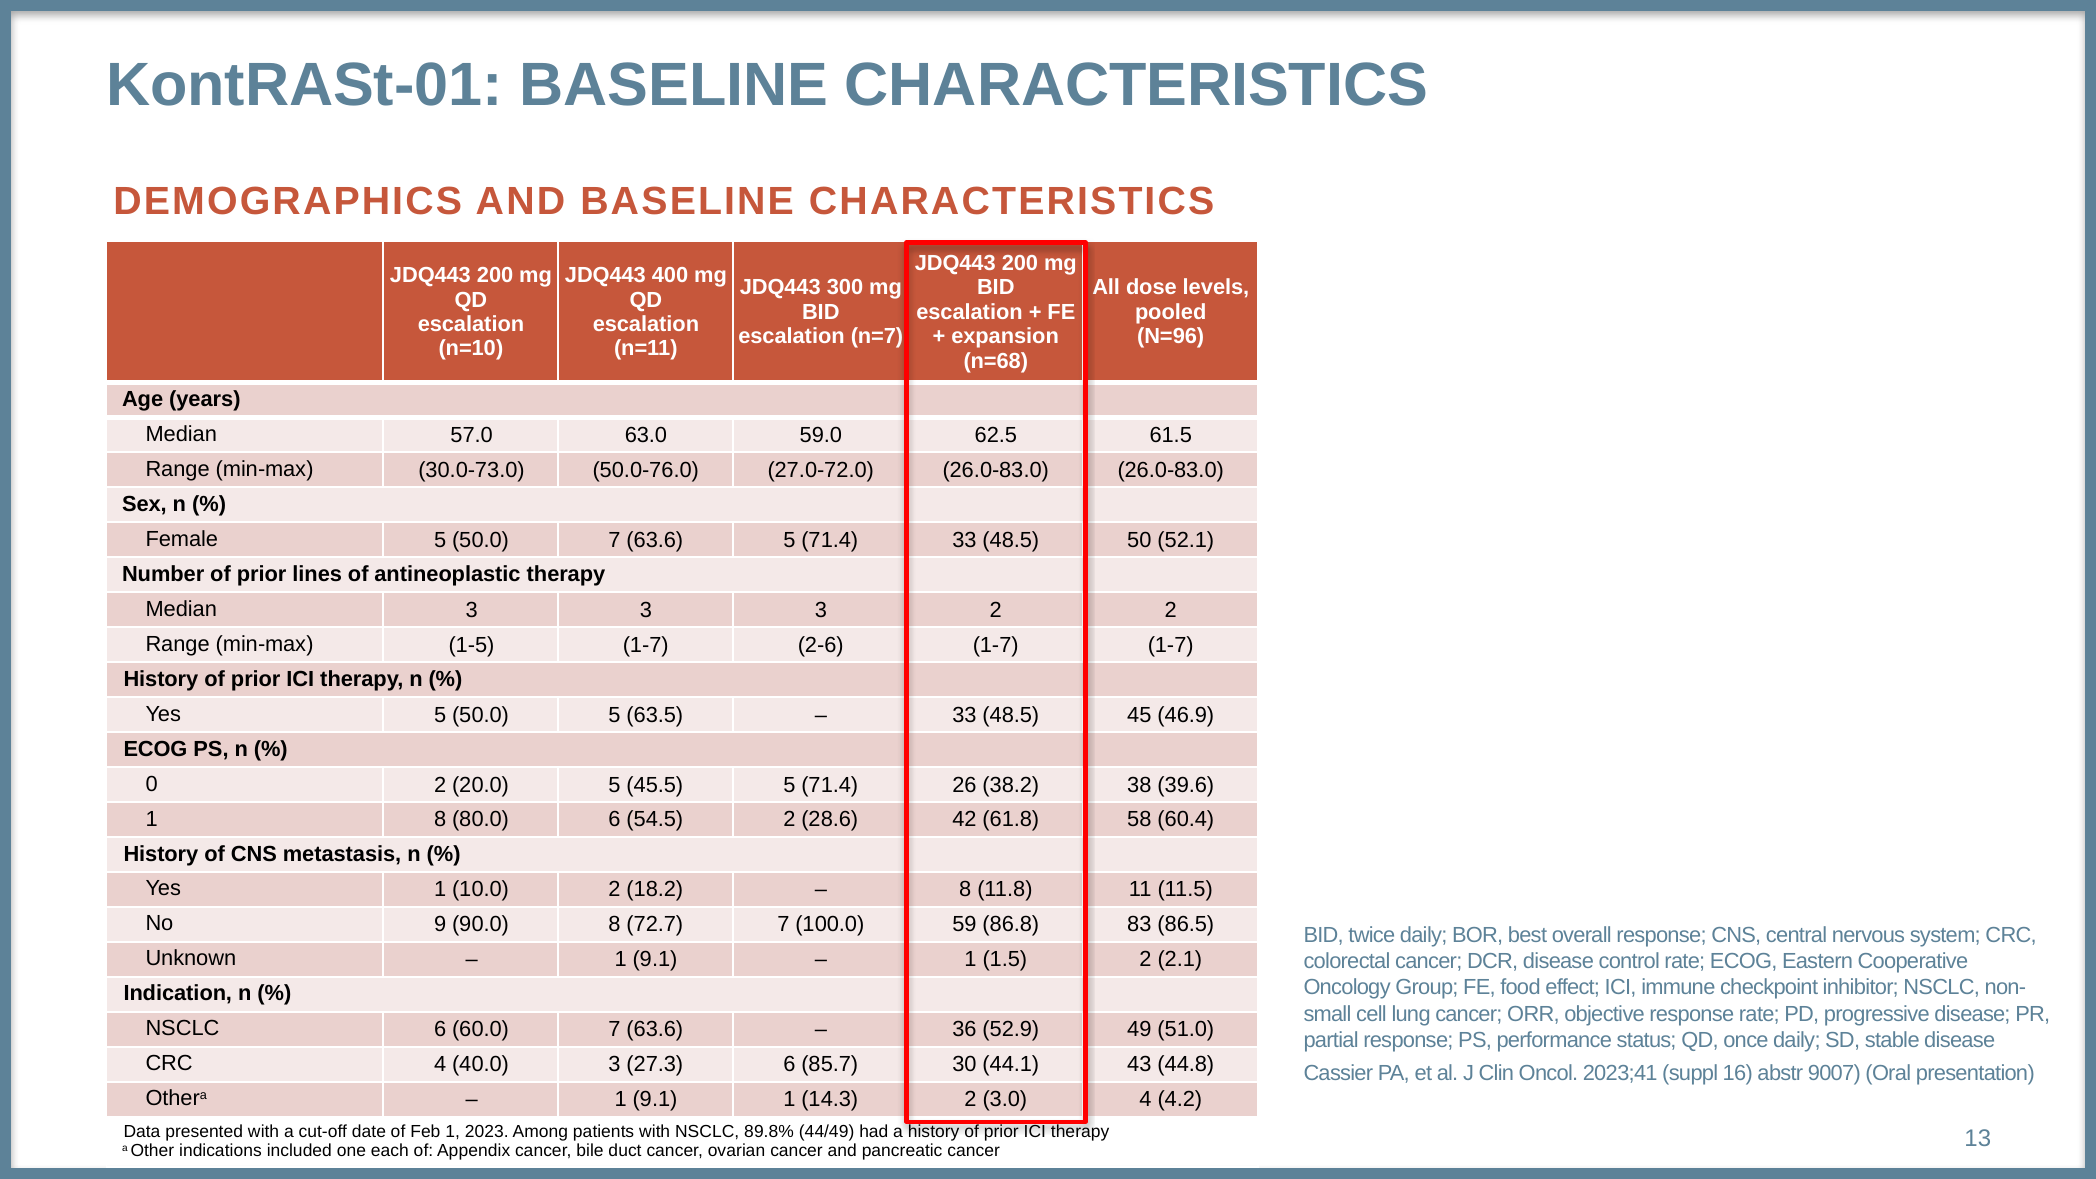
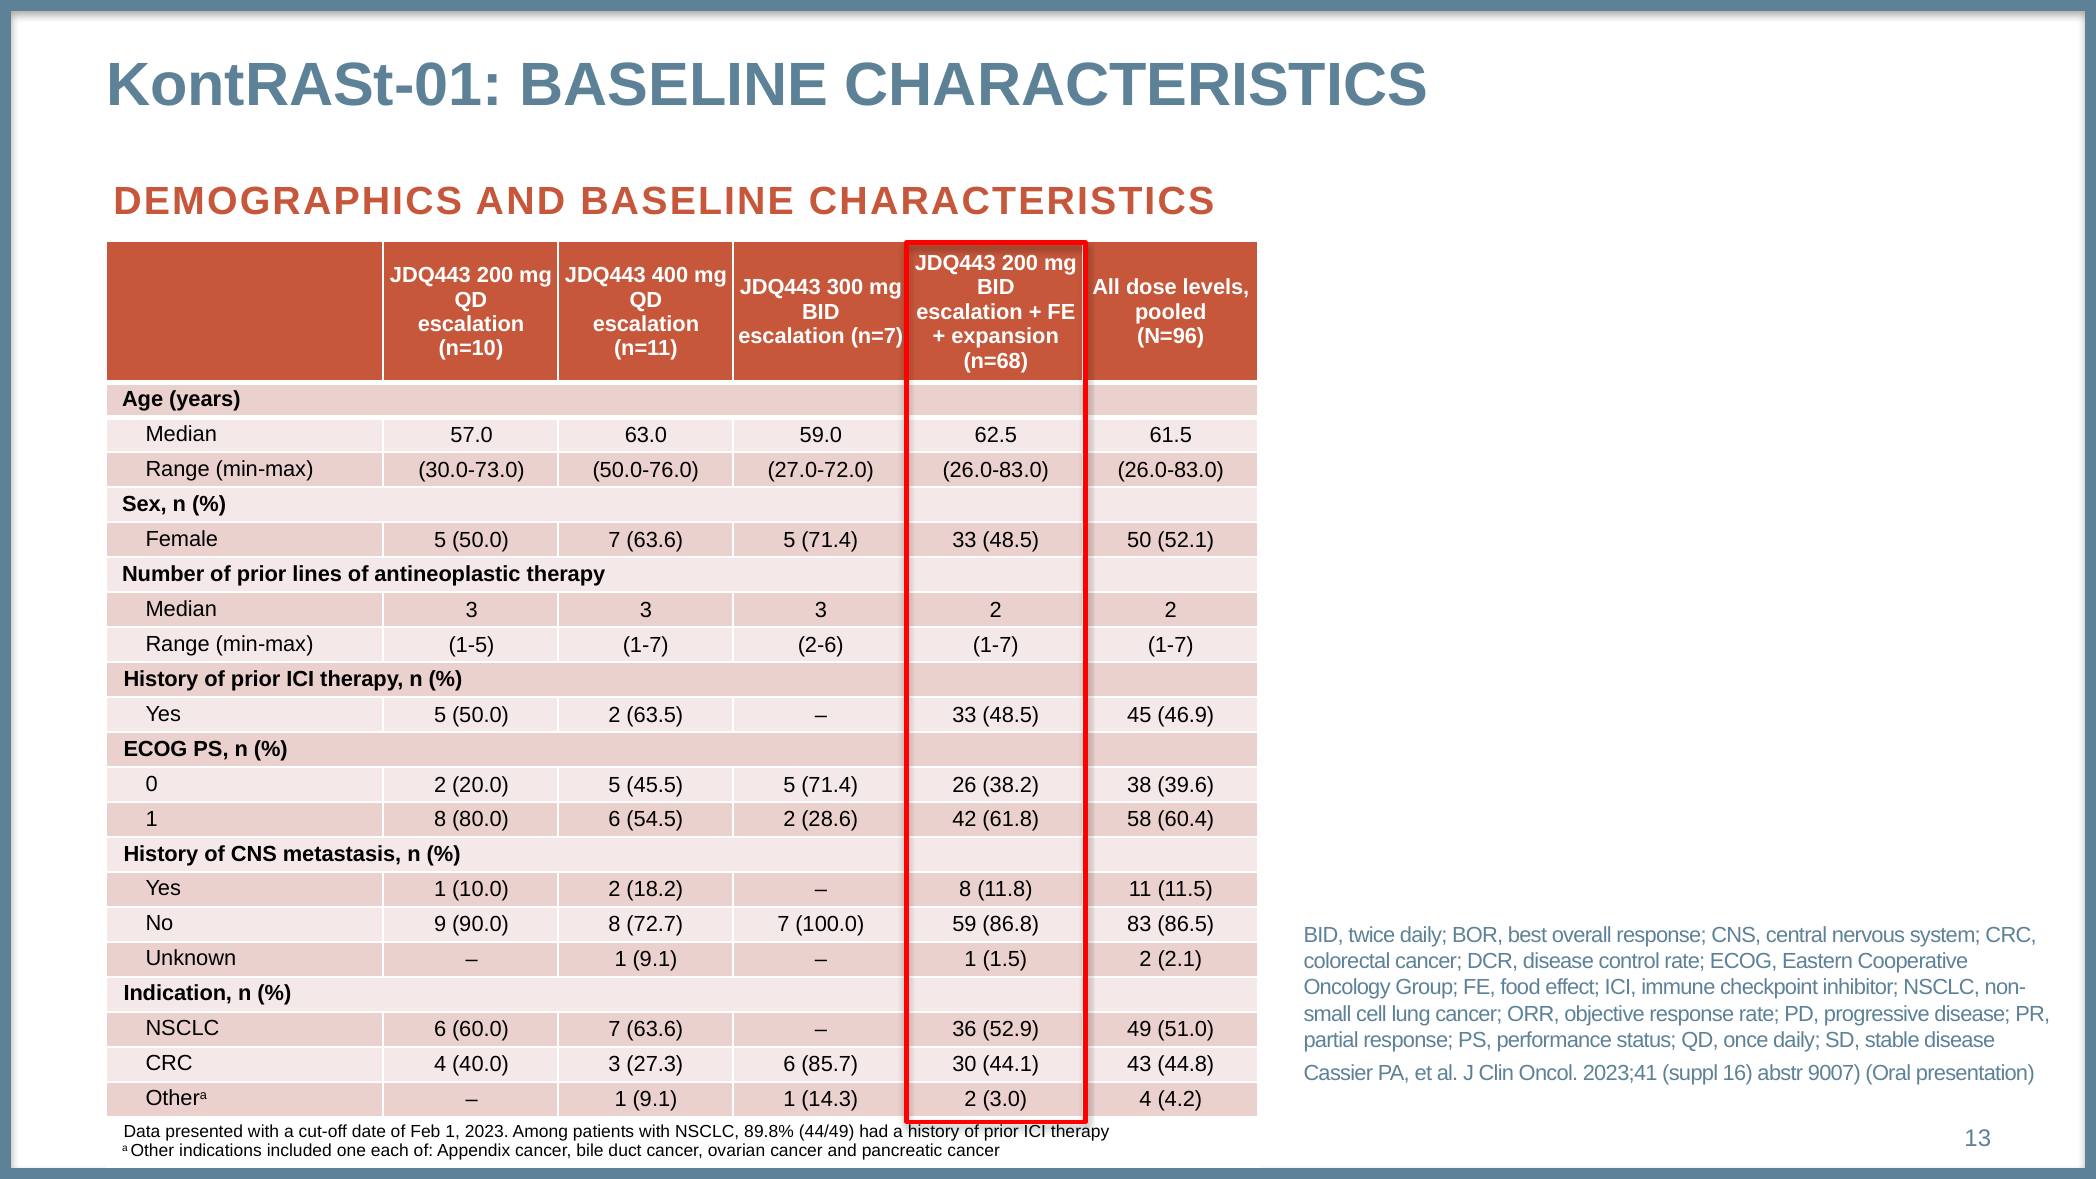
50.0 5: 5 -> 2 (614, 715)
